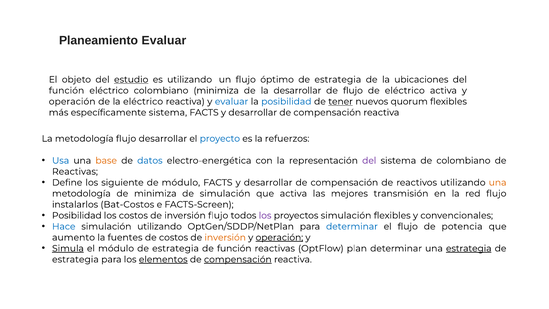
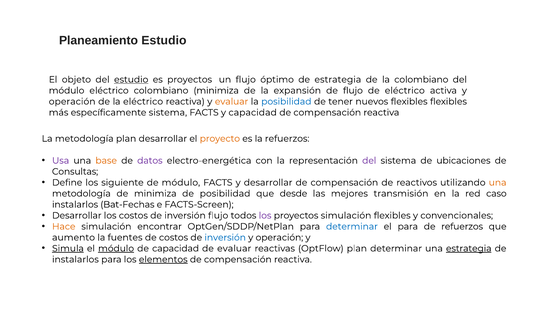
Planeamiento Evaluar: Evaluar -> Estudio (164, 41)
es utilizando: utilizando -> proyectos (190, 80)
la ubicaciones: ubicaciones -> colombiano (421, 80)
función: función -> módulo (67, 90)
la desarrollar: desarrollar -> expansión (297, 90)
evaluar colour: blue -> orange (232, 101)
tener underline: present -> none (341, 101)
nuevos quorum: quorum -> flexibles (409, 101)
desarrollar: desarrollar -> capacidad (253, 112)
metodología flujo: flujo -> plan (126, 139)
proyecto colour: blue -> orange (220, 139)
Usa colour: blue -> purple (61, 160)
datos colour: blue -> purple (150, 160)
de colombiano: colombiano -> ubicaciones (463, 160)
Reactivas: Reactivas -> Consultas (75, 171)
de simulación: simulación -> posibilidad (225, 193)
que activa: activa -> desde (293, 193)
red flujo: flujo -> caso (496, 193)
Bat-Costos: Bat-Costos -> Bat-Fechas (127, 204)
Posibilidad: Posibilidad -> Desarrollar (77, 215)
Hace colour: blue -> orange (64, 226)
simulación utilizando: utilizando -> encontrar (160, 226)
el flujo: flujo -> para (408, 226)
de potencia: potencia -> refuerzos (462, 226)
inversión colour: orange -> blue (225, 237)
operación underline: present -> none (279, 237)
módulo underline: none -> present (116, 248)
estrategia: estrategia -> capacidad (176, 248)
de función: función -> evaluar (234, 248)
estrategia: estrategia -> instalarlos (75, 259)
compensación underline: present -> none (238, 259)
